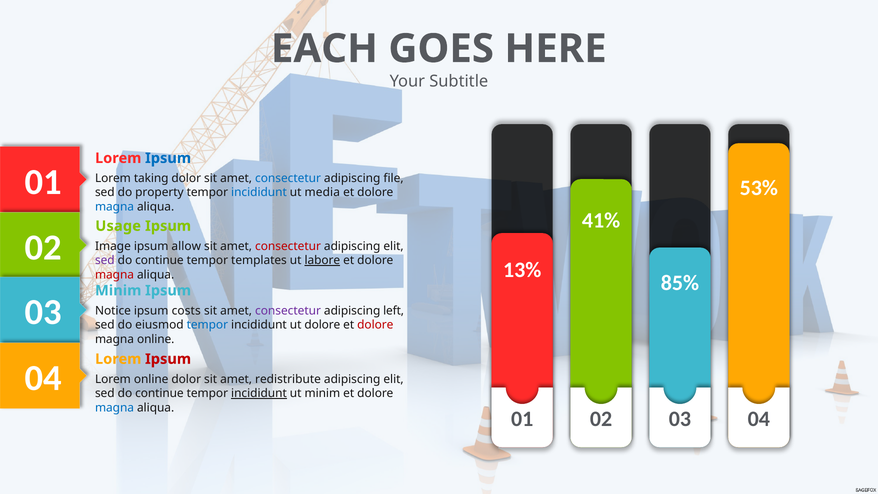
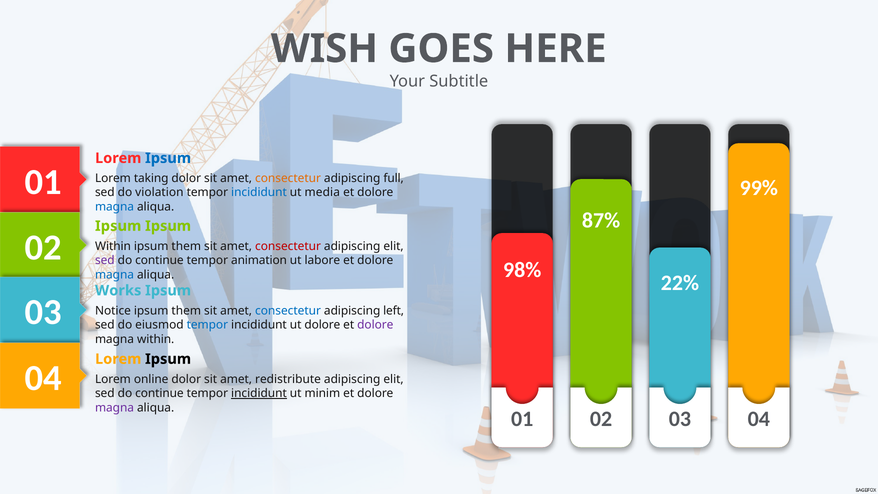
EACH: EACH -> WISH (324, 49)
consectetur colour: blue -> orange (288, 178)
file: file -> full (394, 178)
53%: 53% -> 99% (759, 188)
property: property -> violation (159, 193)
41%: 41% -> 87% (601, 221)
Usage: Usage -> Ipsum (118, 226)
Image: Image -> Within (113, 246)
allow: allow -> them (186, 246)
templates: templates -> animation (259, 260)
labore underline: present -> none (322, 260)
13%: 13% -> 98% (522, 270)
magna colour: red -> blue (115, 275)
85%: 85% -> 22% (680, 283)
Minim: Minim -> Works (118, 290)
costs: costs -> them (186, 311)
consectetur colour: purple -> blue (288, 311)
dolore colour: red -> purple (375, 325)
magna online: online -> within (156, 339)
Ipsum colour: red -> black (168, 359)
magna colour: blue -> purple (115, 408)
